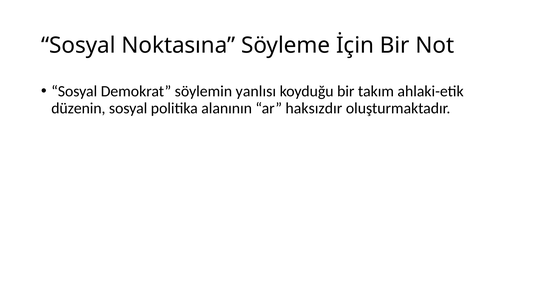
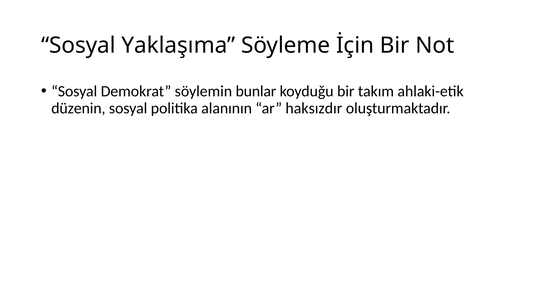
Noktasına: Noktasına -> Yaklaşıma (178, 45)
yanlısı: yanlısı -> bunlar (256, 91)
